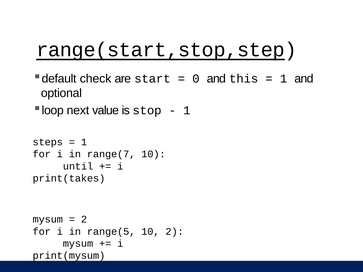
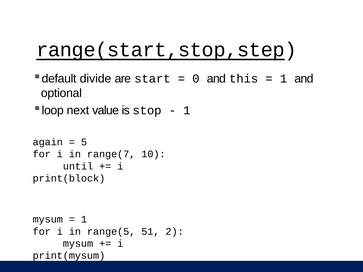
check: check -> divide (96, 79)
steps: steps -> again (48, 142)
1: 1 -> 5 (84, 142)
print(takes: print(takes -> print(block (69, 178)
2: 2 -> 1 (84, 220)
range(5 10: 10 -> 51 (150, 232)
